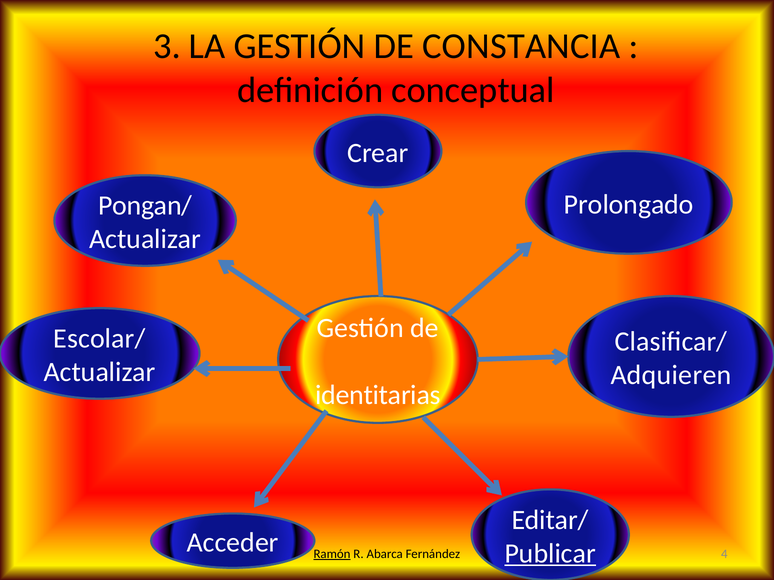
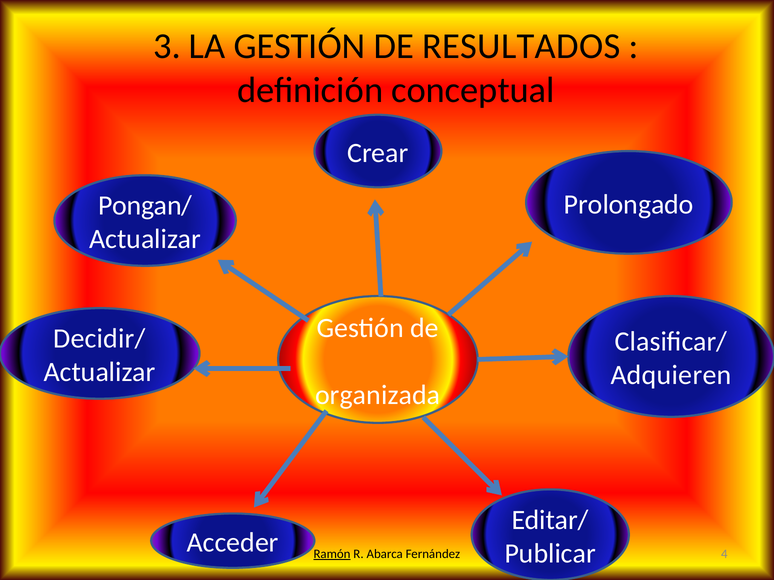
CONSTANCIA: CONSTANCIA -> RESULTADOS (521, 46)
Escolar/: Escolar/ -> Decidir/ (99, 339)
identitarias: identitarias -> organizada (378, 395)
Publicar underline: present -> none (550, 554)
